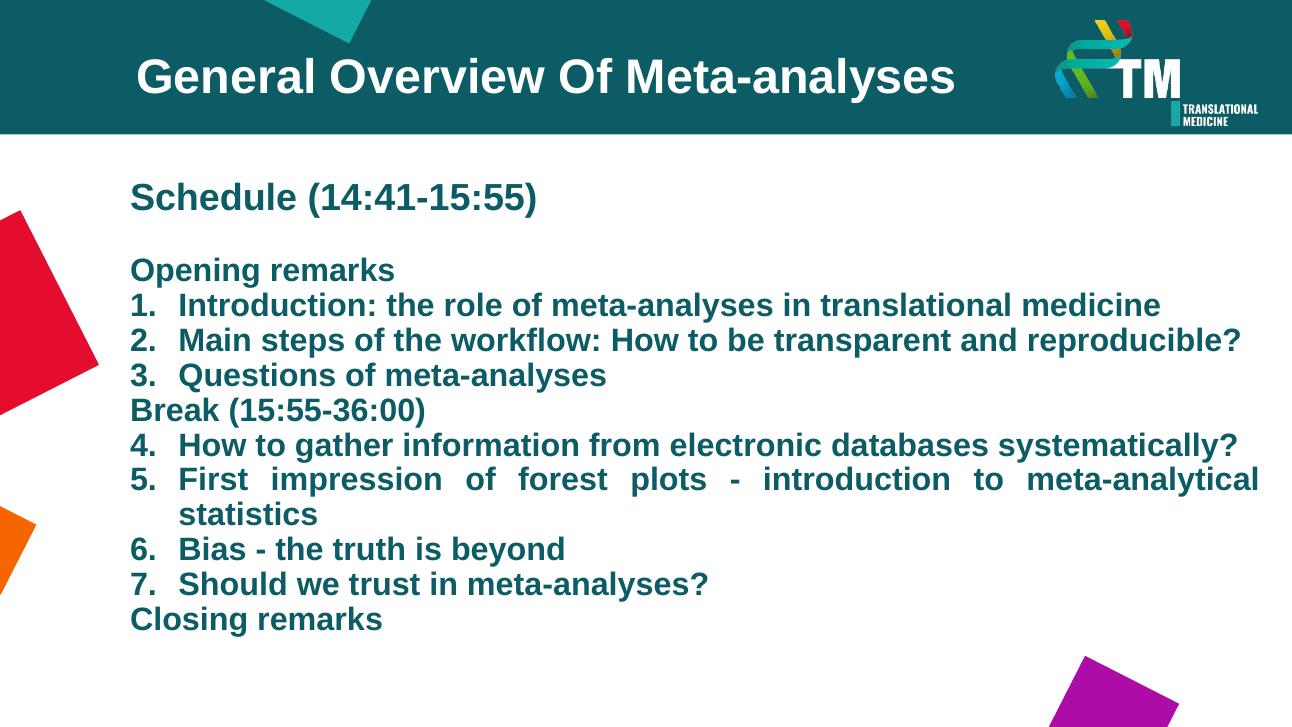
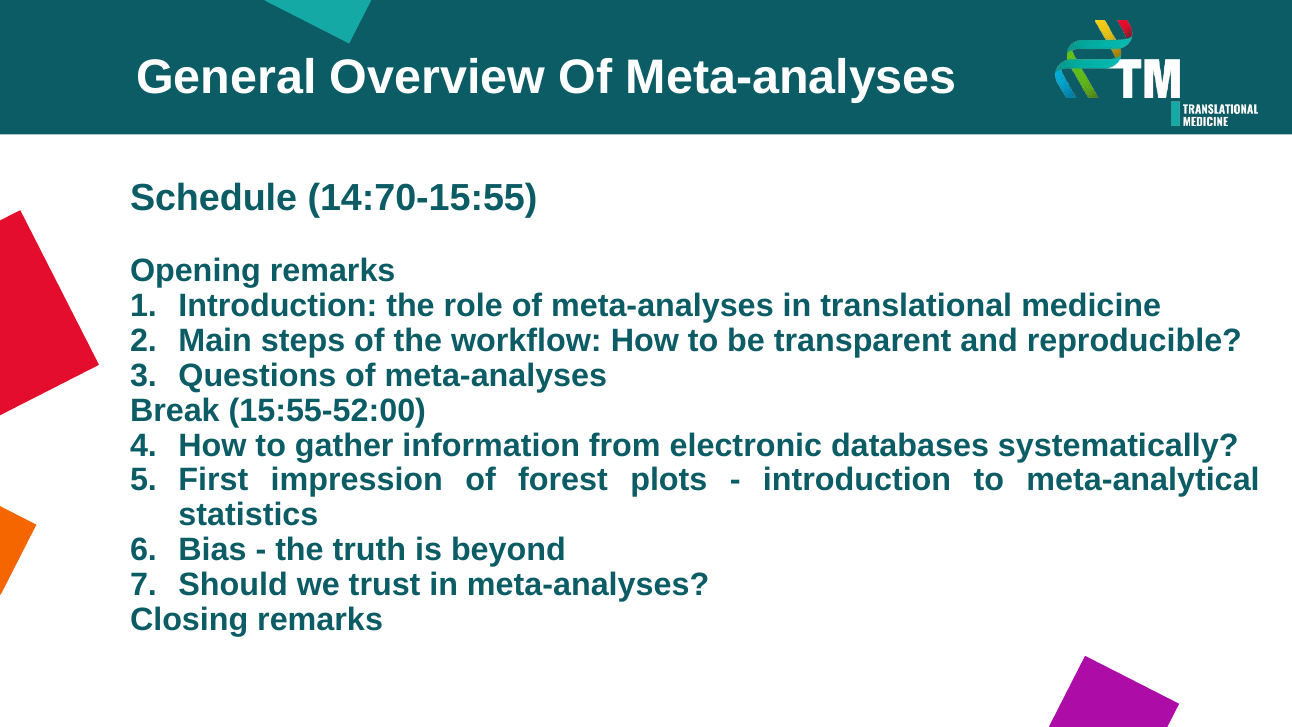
14:41-15:55: 14:41-15:55 -> 14:70-15:55 (422, 198)
15:55-36:00: 15:55-36:00 -> 15:55-52:00 (327, 410)
